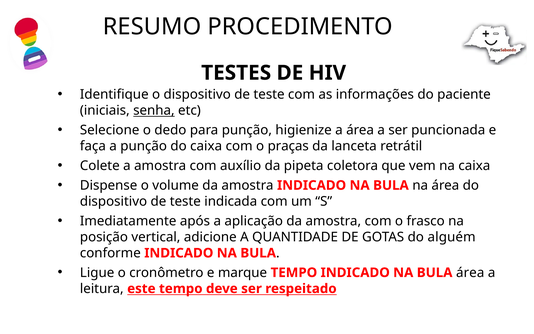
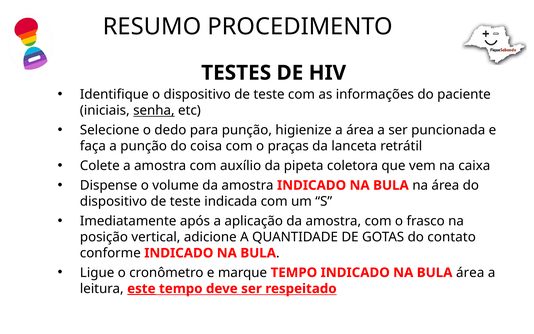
do caixa: caixa -> coisa (206, 146)
alguém: alguém -> contato (452, 237)
este underline: none -> present (141, 288)
